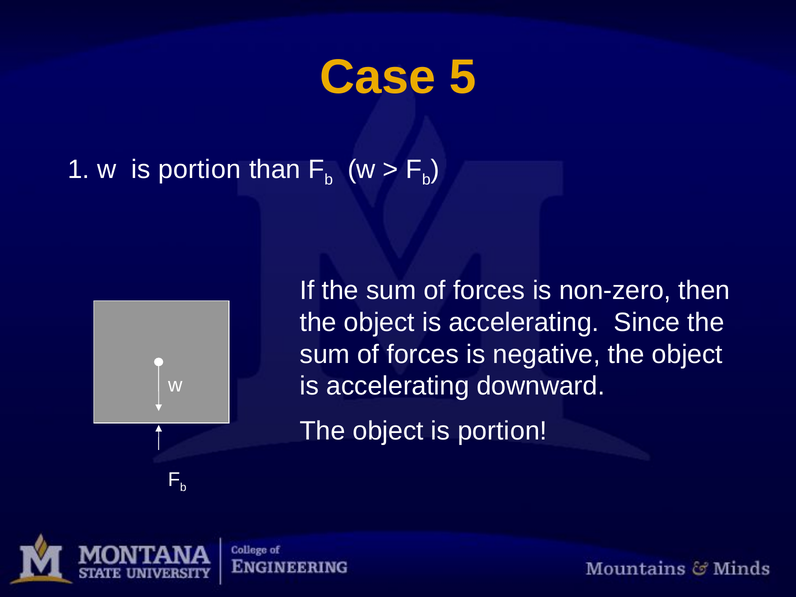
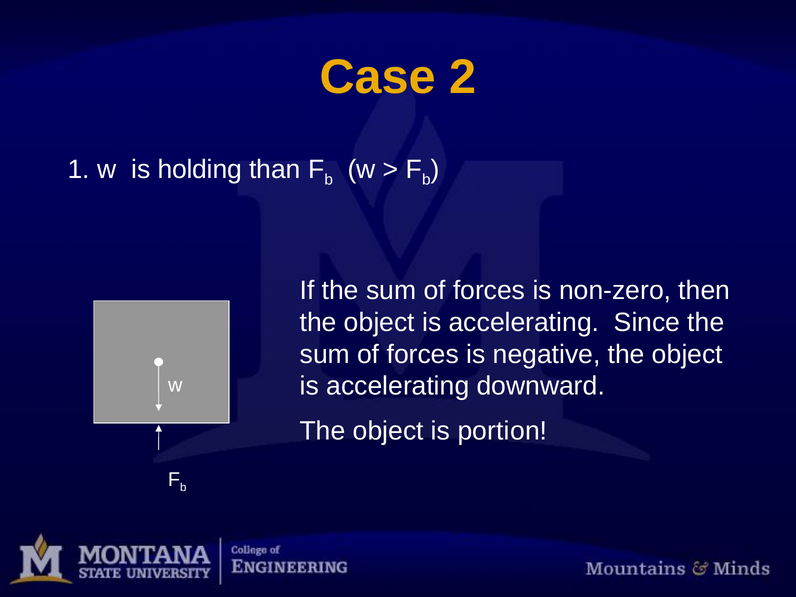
5: 5 -> 2 (463, 77)
w is portion: portion -> holding (200, 170)
